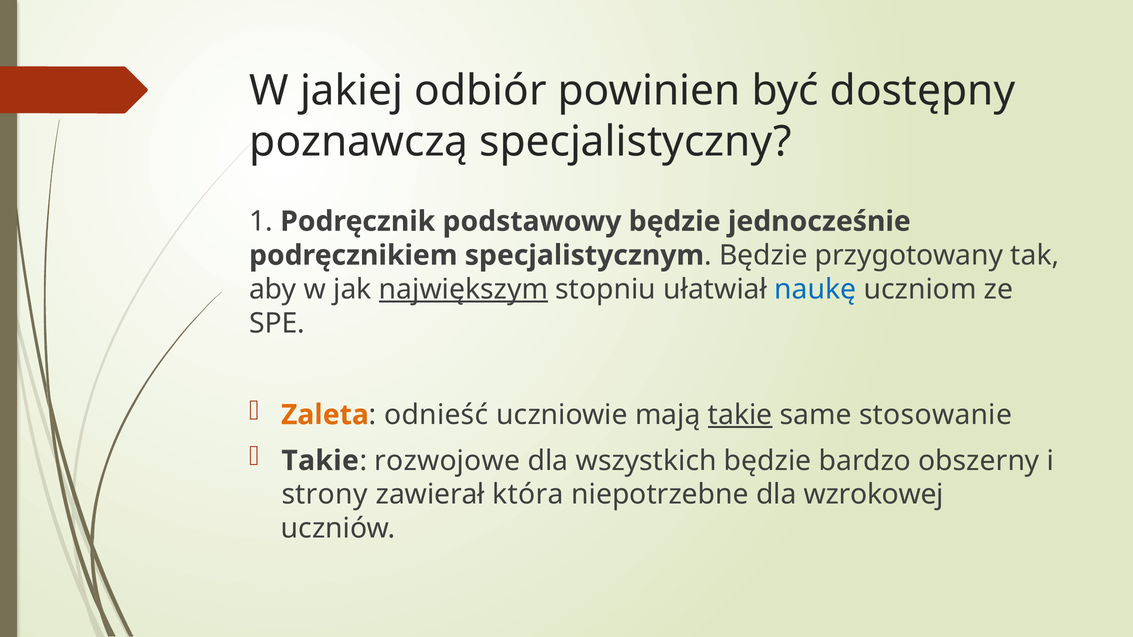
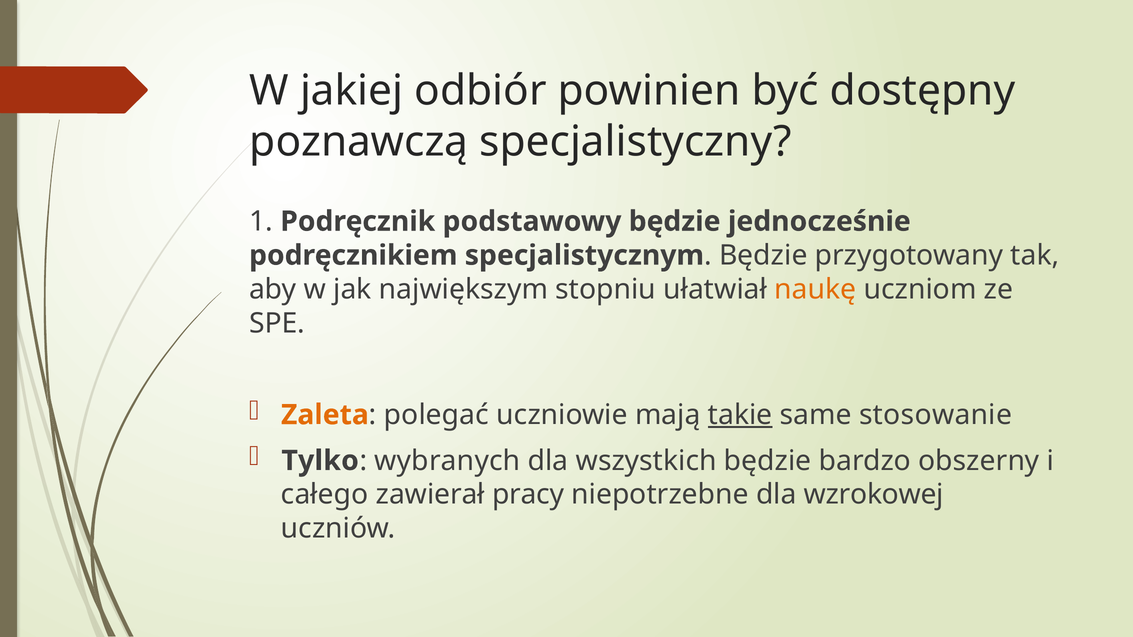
największym underline: present -> none (463, 289)
naukę colour: blue -> orange (815, 289)
odnieść: odnieść -> polegać (436, 415)
Takie: Takie -> Tylko (320, 461)
rozwojowe: rozwojowe -> wybranych (447, 461)
strony: strony -> całego (325, 495)
która: która -> pracy (528, 495)
